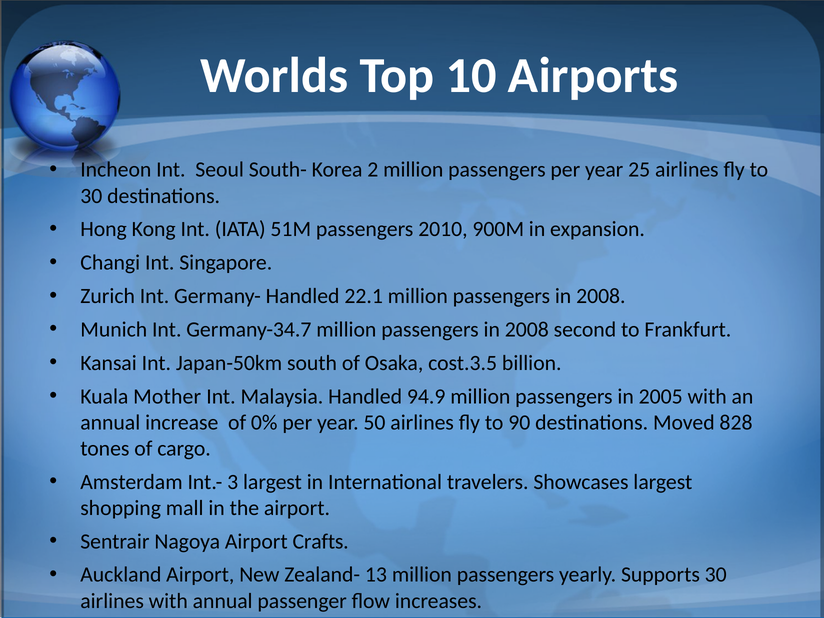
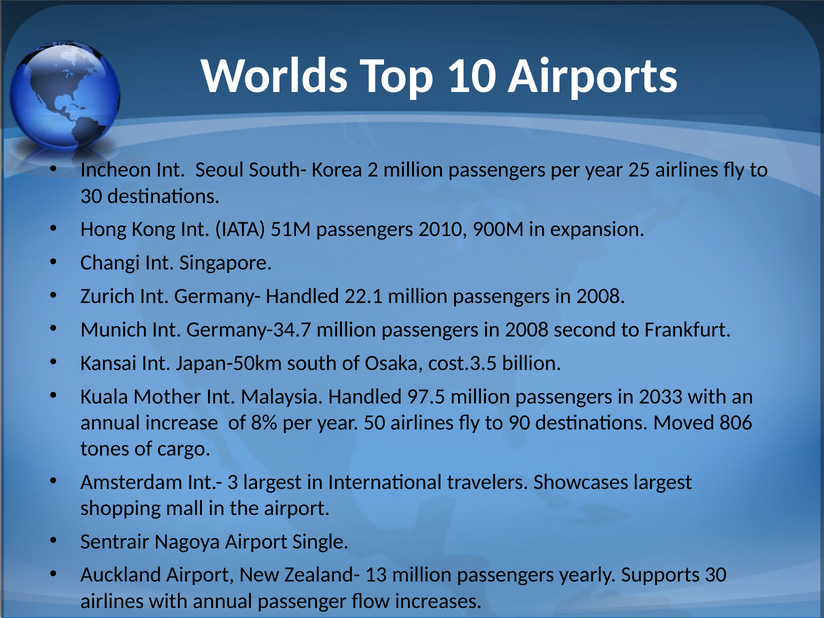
94.9: 94.9 -> 97.5 (426, 396)
2005: 2005 -> 2033 (661, 396)
0%: 0% -> 8% (264, 422)
828: 828 -> 806 (736, 422)
Crafts: Crafts -> Single (321, 541)
